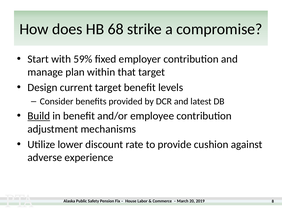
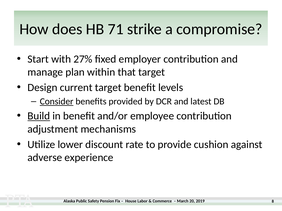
68: 68 -> 71 (116, 29)
59%: 59% -> 27% (83, 59)
Consider underline: none -> present (57, 102)
